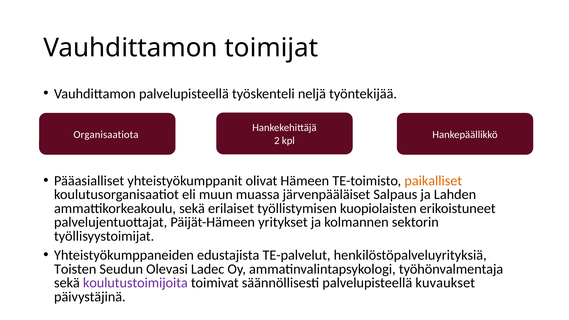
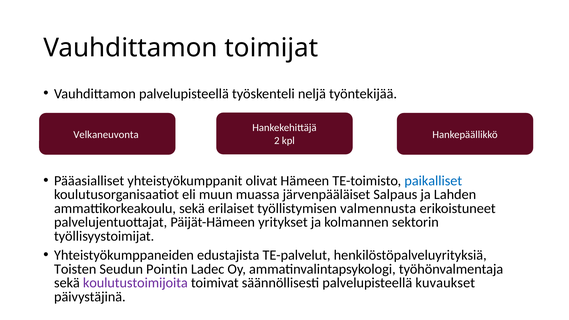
Organisaatiota: Organisaatiota -> Velkaneuvonta (106, 135)
paikalliset colour: orange -> blue (433, 181)
kuopiolaisten: kuopiolaisten -> valmennusta (378, 208)
Olevasi: Olevasi -> Pointin (167, 269)
